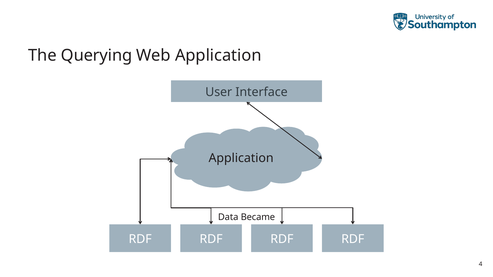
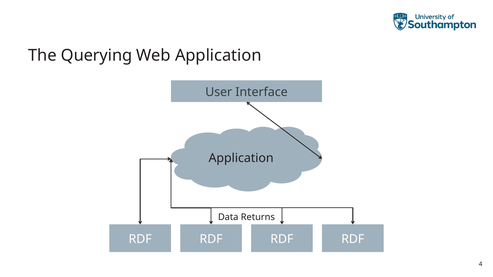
Became: Became -> Returns (258, 217)
